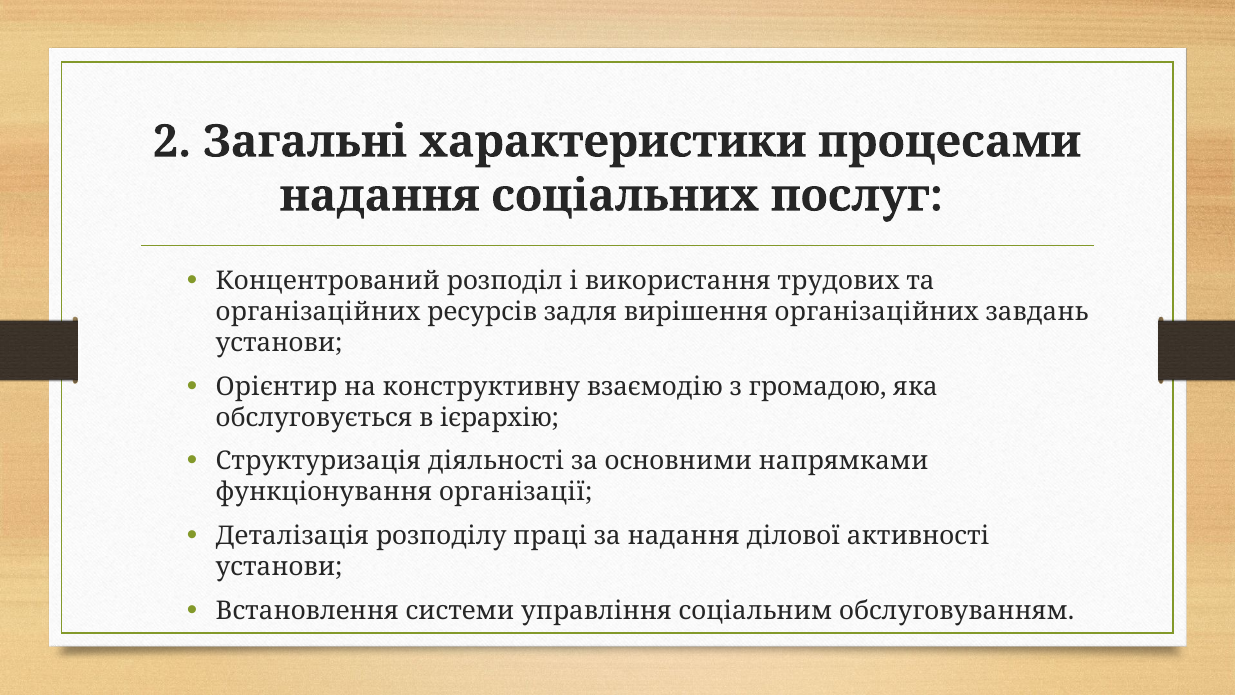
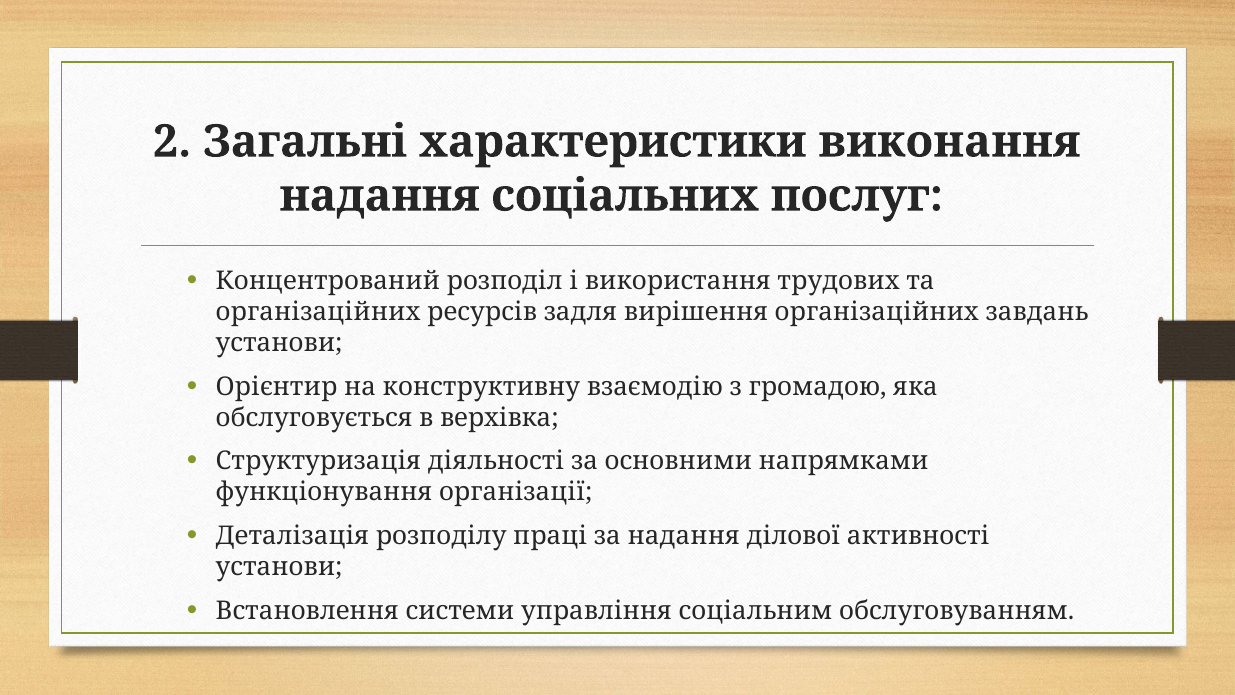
процесами: процесами -> виконання (950, 142)
ієрархію: ієрархію -> верхівка (499, 417)
